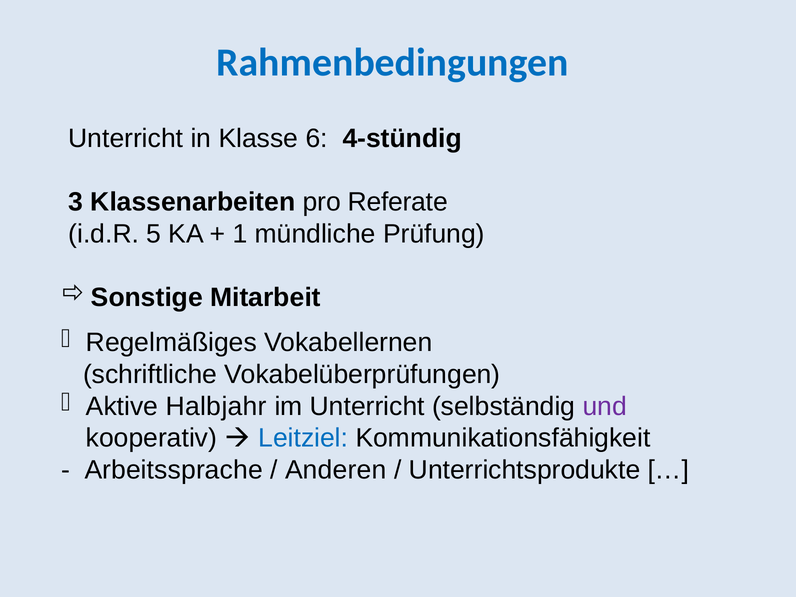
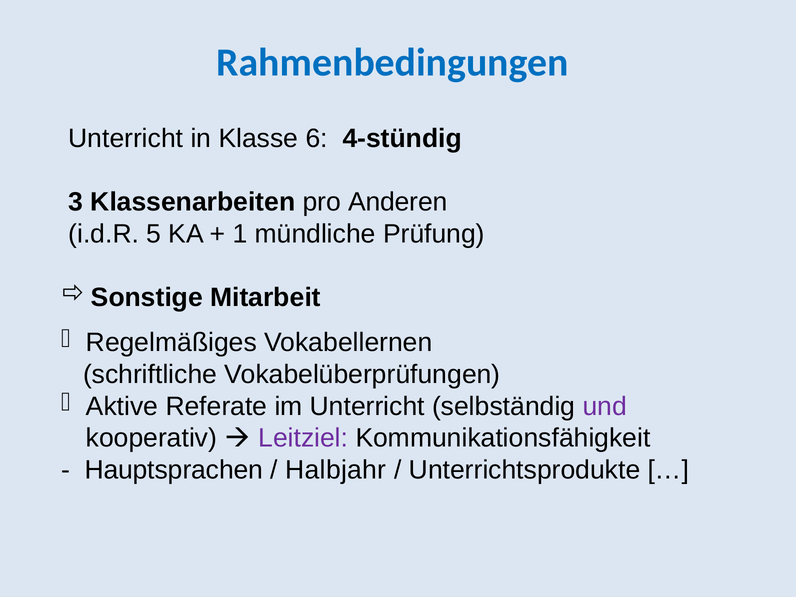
Referate: Referate -> Anderen (398, 202)
Halbjahr: Halbjahr -> Referate (216, 406)
Leitziel colour: blue -> purple (303, 438)
Arbeitssprache: Arbeitssprache -> Hauptsprachen (174, 470)
Anderen: Anderen -> Halbjahr (336, 470)
